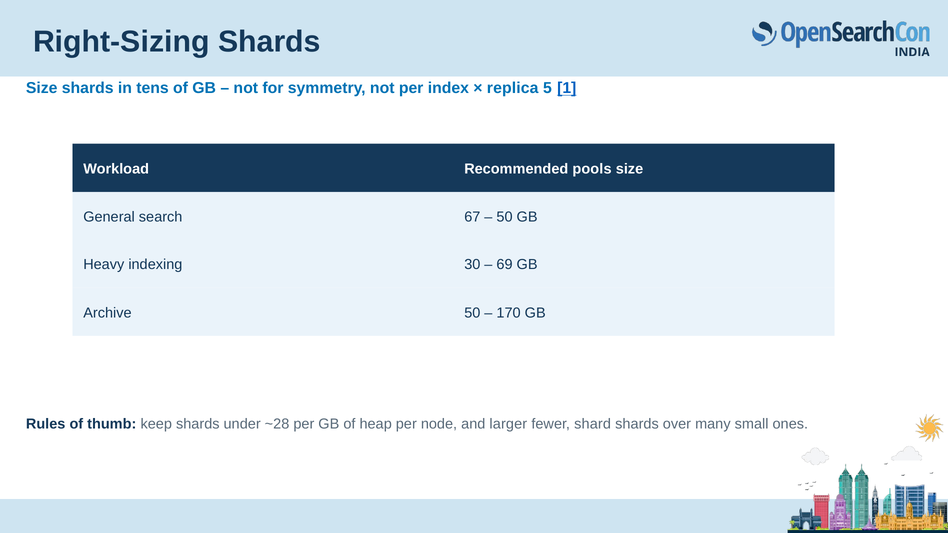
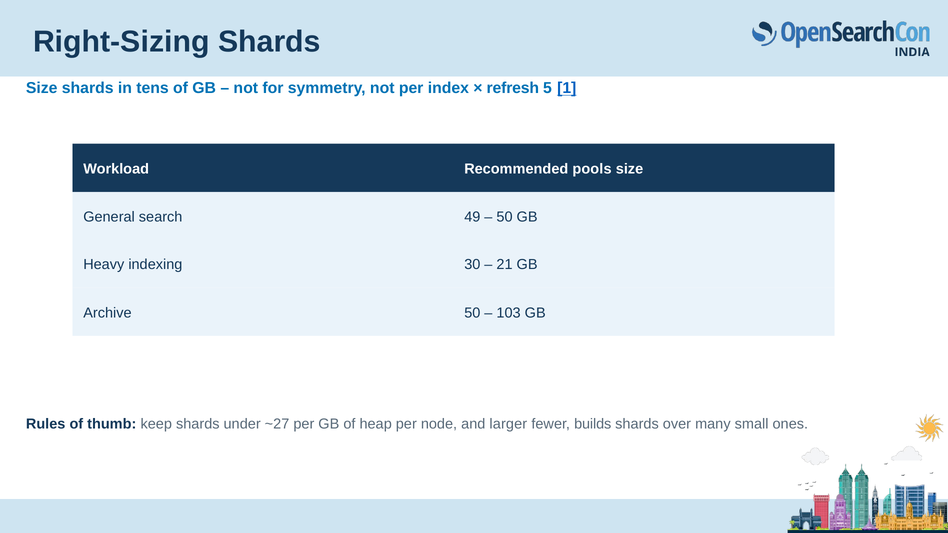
replica: replica -> refresh (513, 88)
67: 67 -> 49 (472, 217)
69: 69 -> 21 (505, 265)
170: 170 -> 103 (509, 313)
~28: ~28 -> ~27 (277, 424)
shard: shard -> builds (593, 424)
